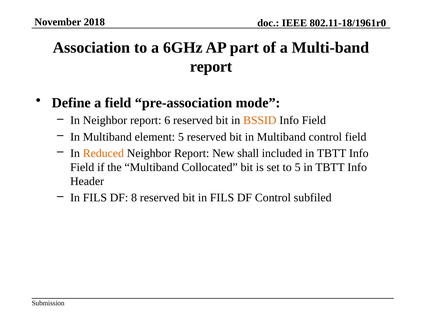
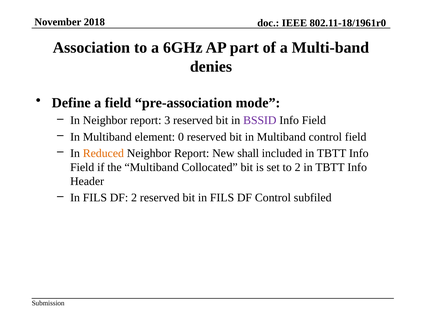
report: report -> denies (211, 67)
6: 6 -> 3 (167, 121)
BSSID colour: orange -> purple (260, 121)
element 5: 5 -> 0 (181, 137)
to 5: 5 -> 2 (298, 168)
DF 8: 8 -> 2 (134, 198)
